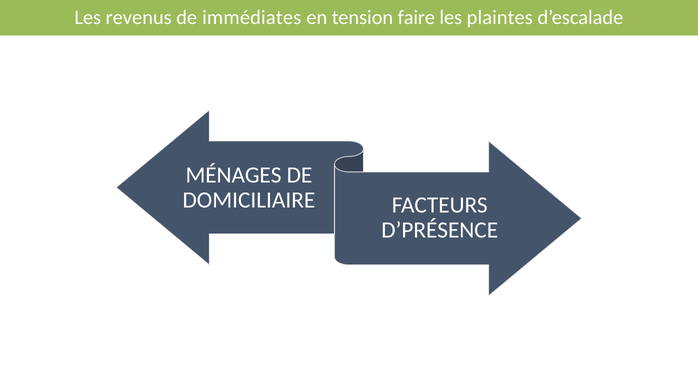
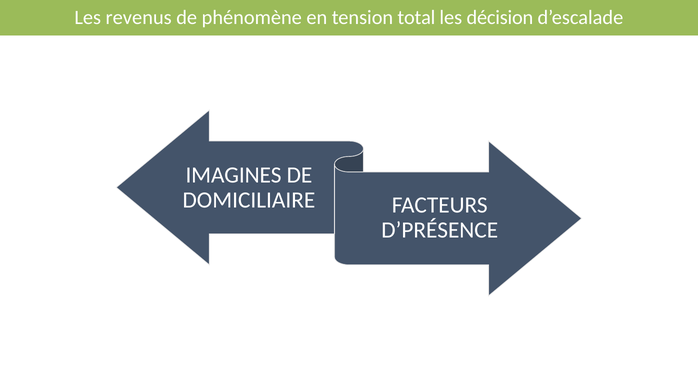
immédiates: immédiates -> phénomène (252, 17)
faire: faire -> total (416, 17)
plaintes: plaintes -> décision (500, 17)
MÉNAGES: MÉNAGES -> IMAGINES (233, 175)
